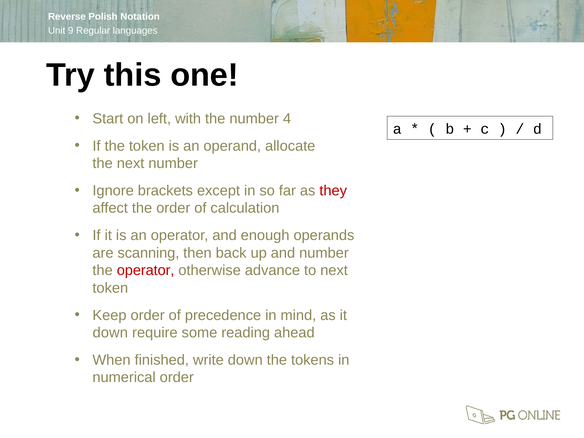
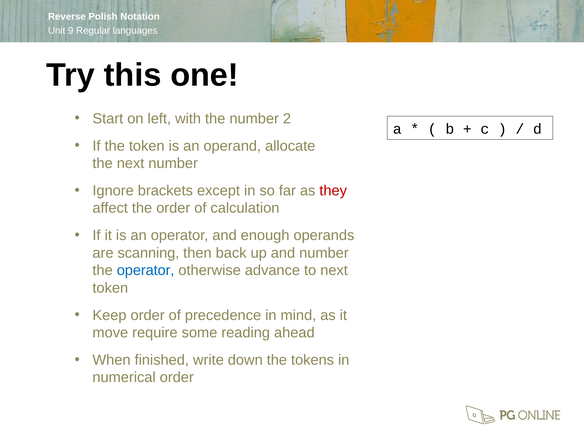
4: 4 -> 2 (287, 119)
operator colour: red -> blue (146, 270)
down: down -> move (110, 333)
